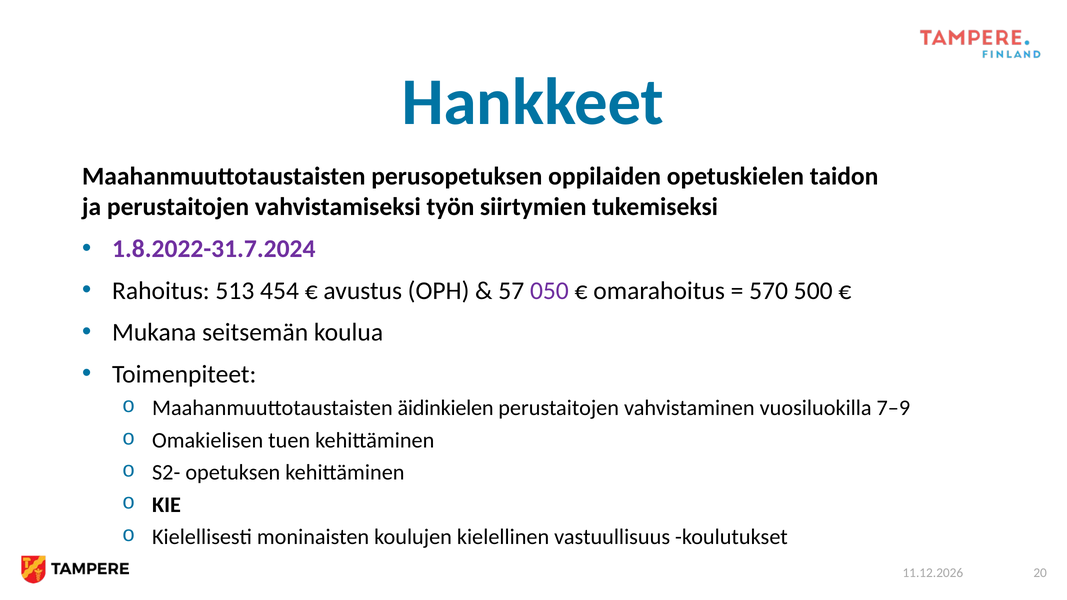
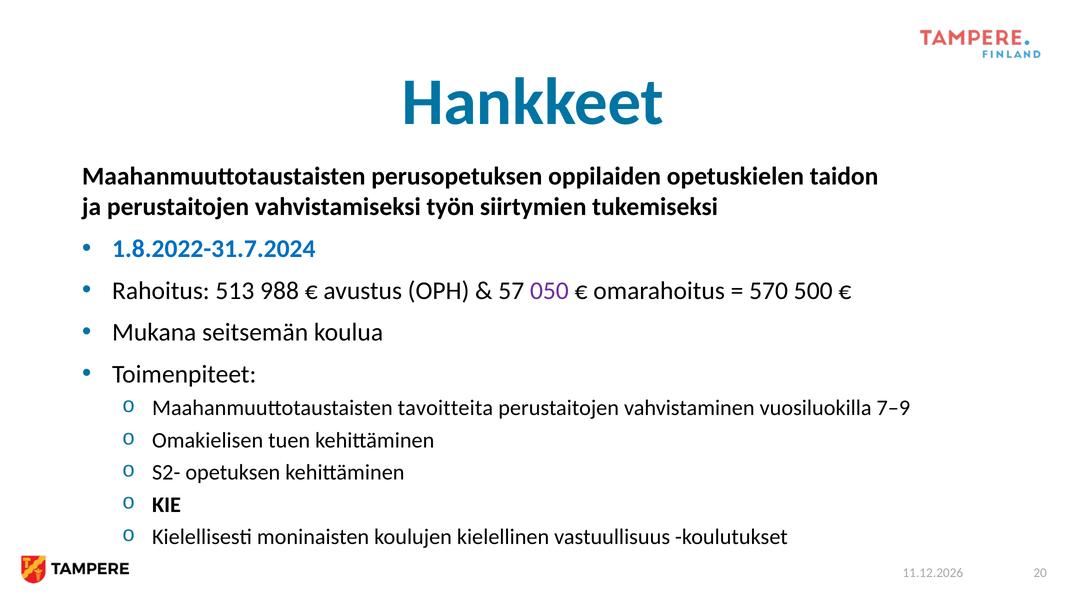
1.8.2022-31.7.2024 colour: purple -> blue (214, 249)
454: 454 -> 988 (280, 291)
äidinkielen: äidinkielen -> tavoitteita (445, 408)
